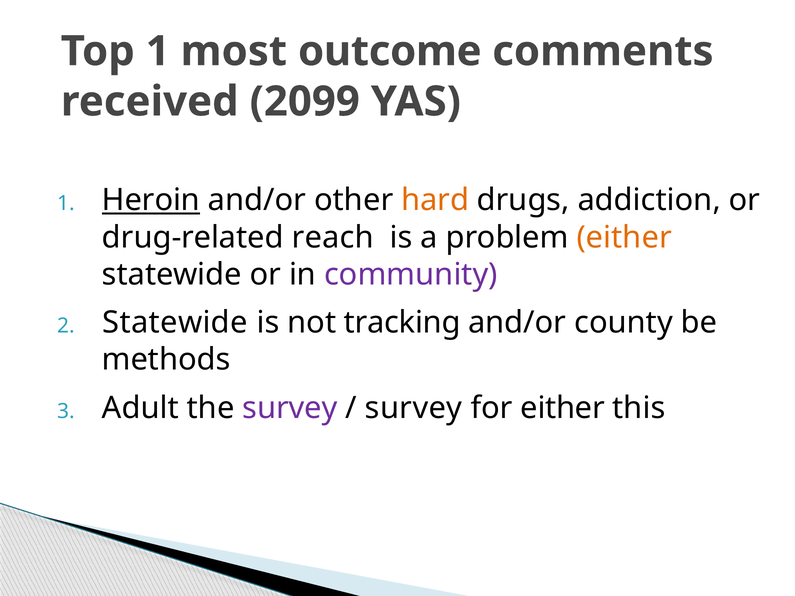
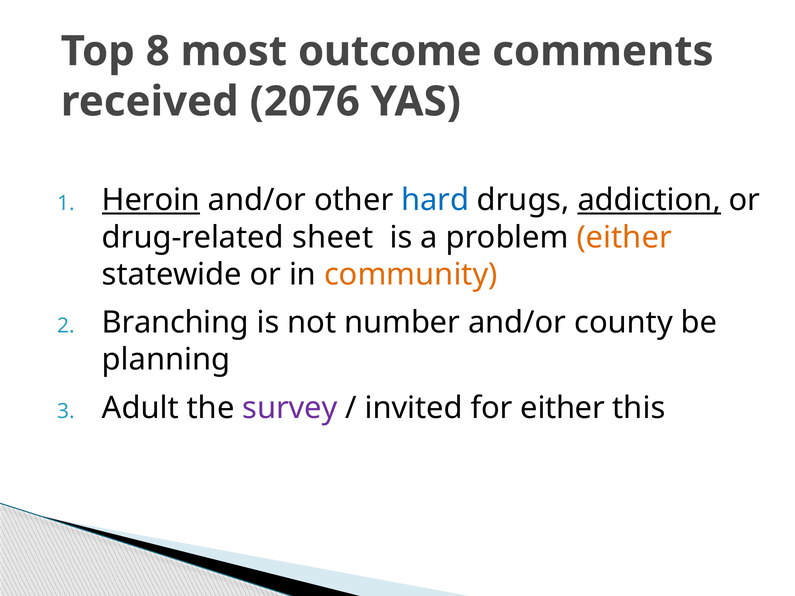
Top 1: 1 -> 8 (158, 51)
2099: 2099 -> 2076 (305, 102)
hard colour: orange -> blue (435, 200)
addiction underline: none -> present (649, 200)
reach: reach -> sheet (333, 237)
community colour: purple -> orange (411, 275)
Statewide: Statewide -> Branching (175, 323)
tracking: tracking -> number (402, 323)
methods: methods -> planning (166, 360)
survey: survey -> invited (414, 408)
